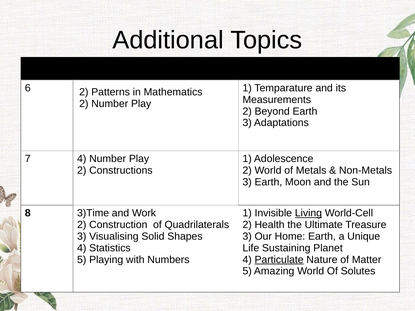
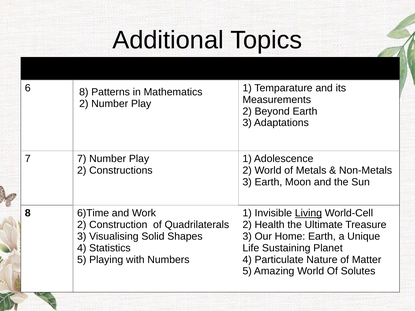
6 2: 2 -> 8 (84, 92)
7 4: 4 -> 7 (82, 159)
3)Time: 3)Time -> 6)Time (93, 213)
Particulate underline: present -> none (279, 260)
